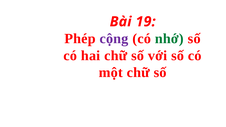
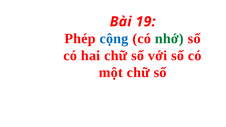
cộng colour: purple -> blue (114, 39)
